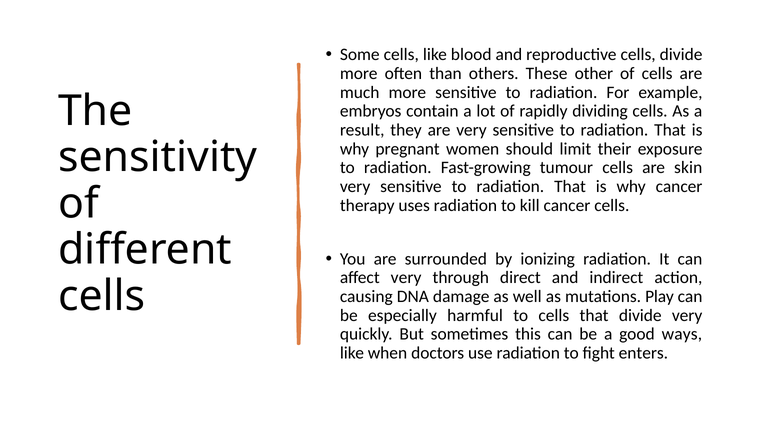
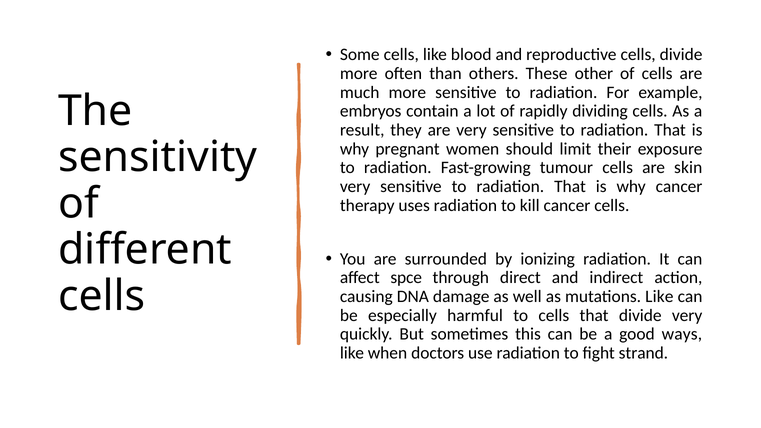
affect very: very -> spce (406, 278)
mutations Play: Play -> Like (659, 297)
enters: enters -> strand (643, 353)
